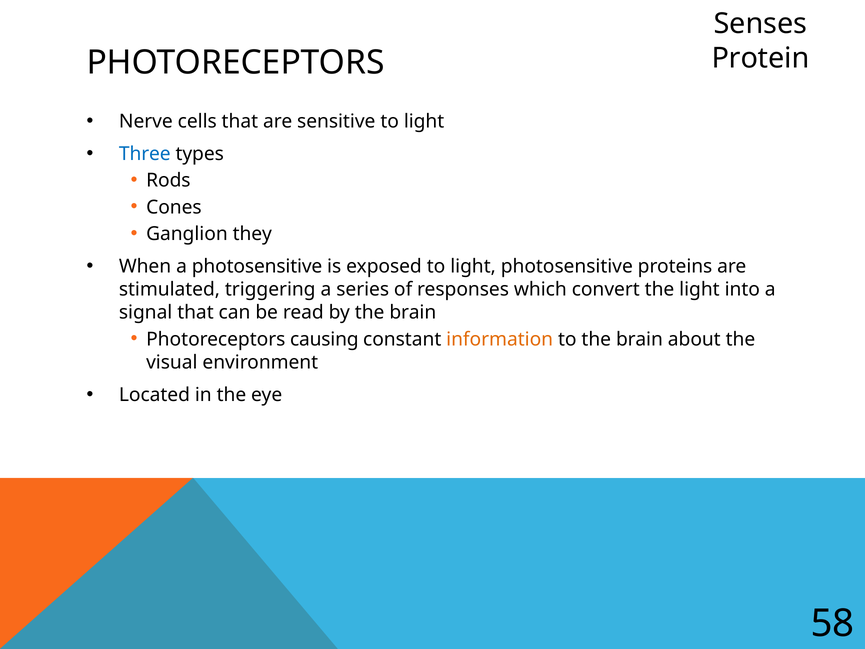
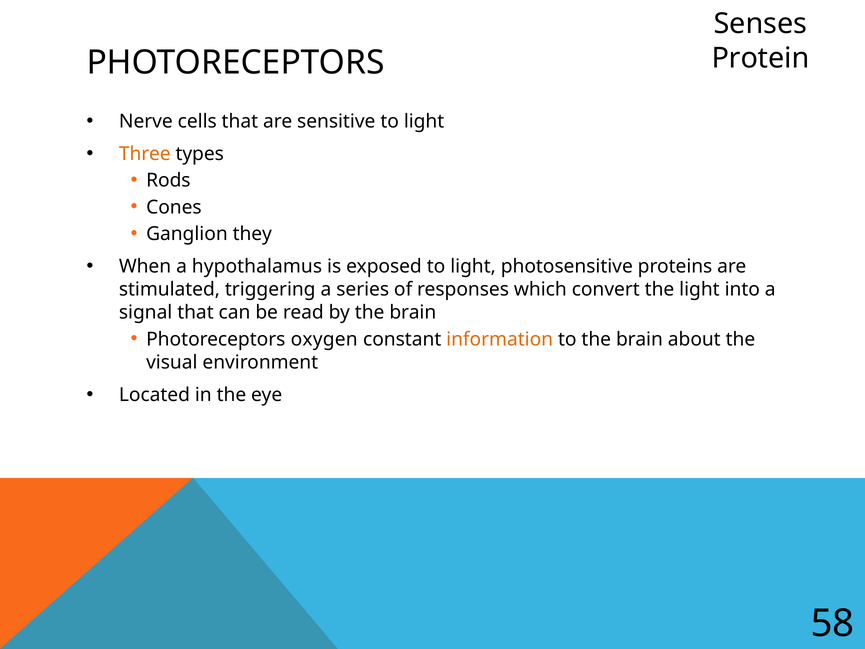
Three colour: blue -> orange (145, 154)
a photosensitive: photosensitive -> hypothalamus (257, 266)
causing: causing -> oxygen (324, 339)
